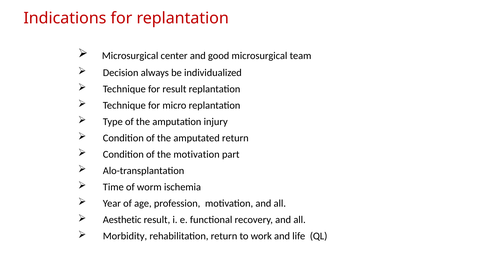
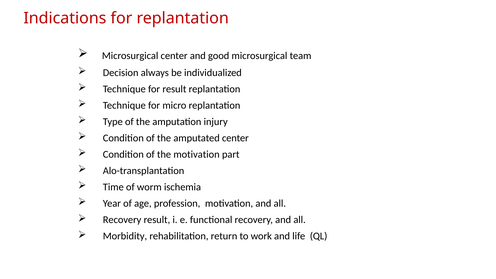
amputated return: return -> center (235, 138)
Aesthetic: Aesthetic -> Recovery (122, 220)
